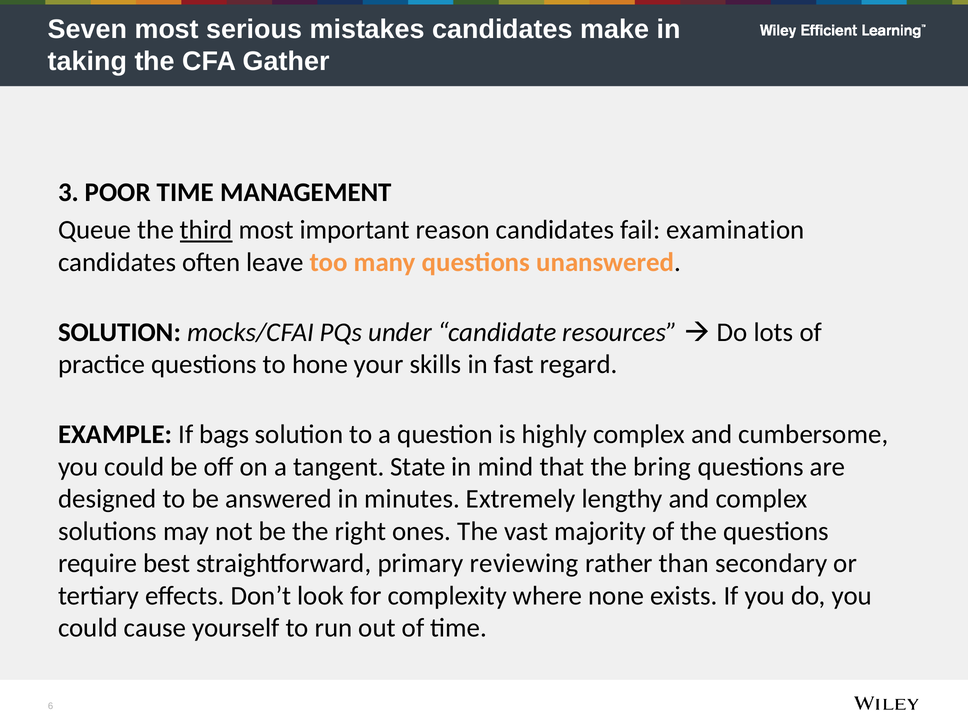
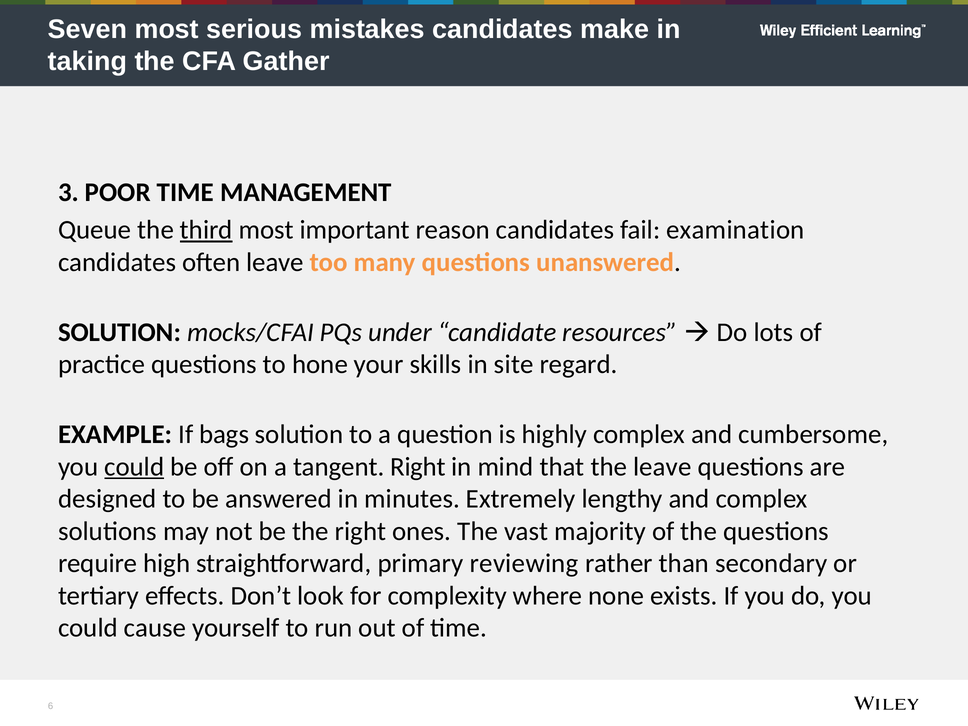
fast: fast -> site (514, 364)
could underline: none -> present (134, 467)
tangent State: State -> Right (418, 467)
the bring: bring -> leave (662, 467)
best: best -> high (167, 563)
